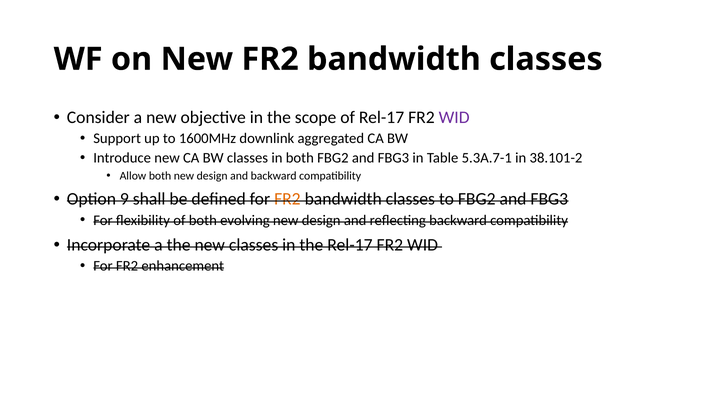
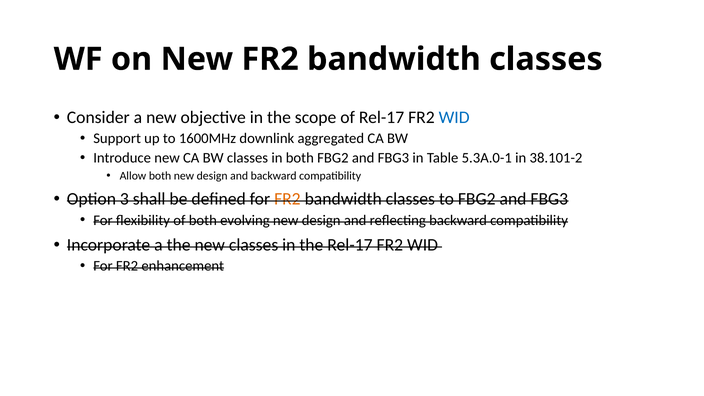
WID colour: purple -> blue (454, 117)
5.3A.7-1: 5.3A.7-1 -> 5.3A.0-1 (487, 158)
9: 9 -> 3 (124, 199)
